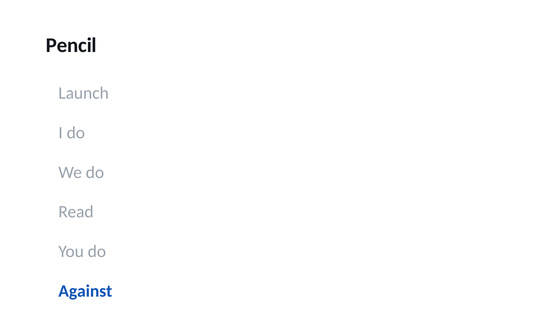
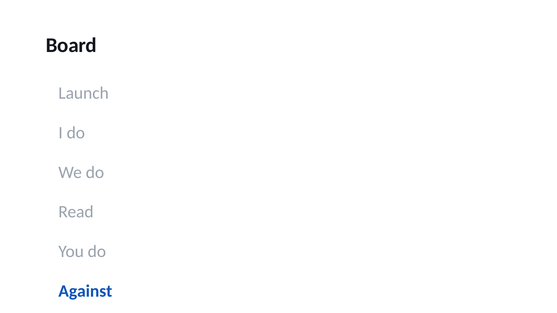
Pencil: Pencil -> Board (71, 45)
